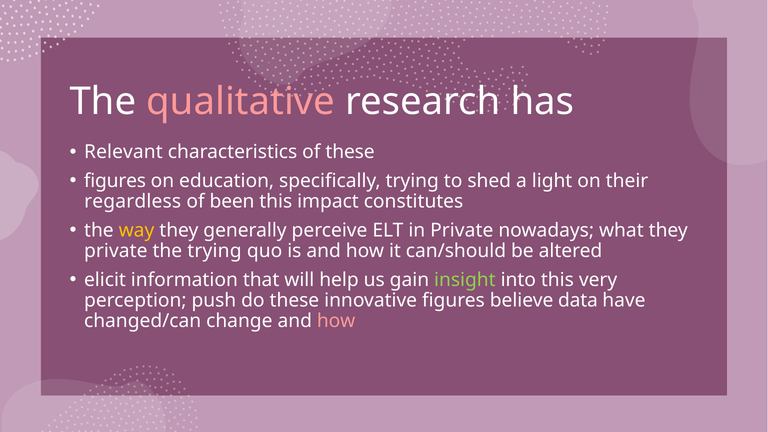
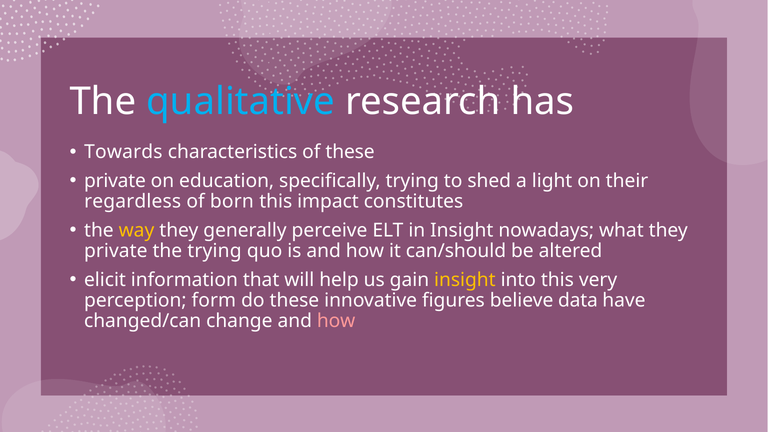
qualitative colour: pink -> light blue (241, 101)
Relevant: Relevant -> Towards (123, 152)
figures: figures -> private (115, 181)
been: been -> born (232, 201)
in Private: Private -> Insight (462, 230)
insight colour: light green -> yellow (465, 280)
push: push -> form (214, 300)
